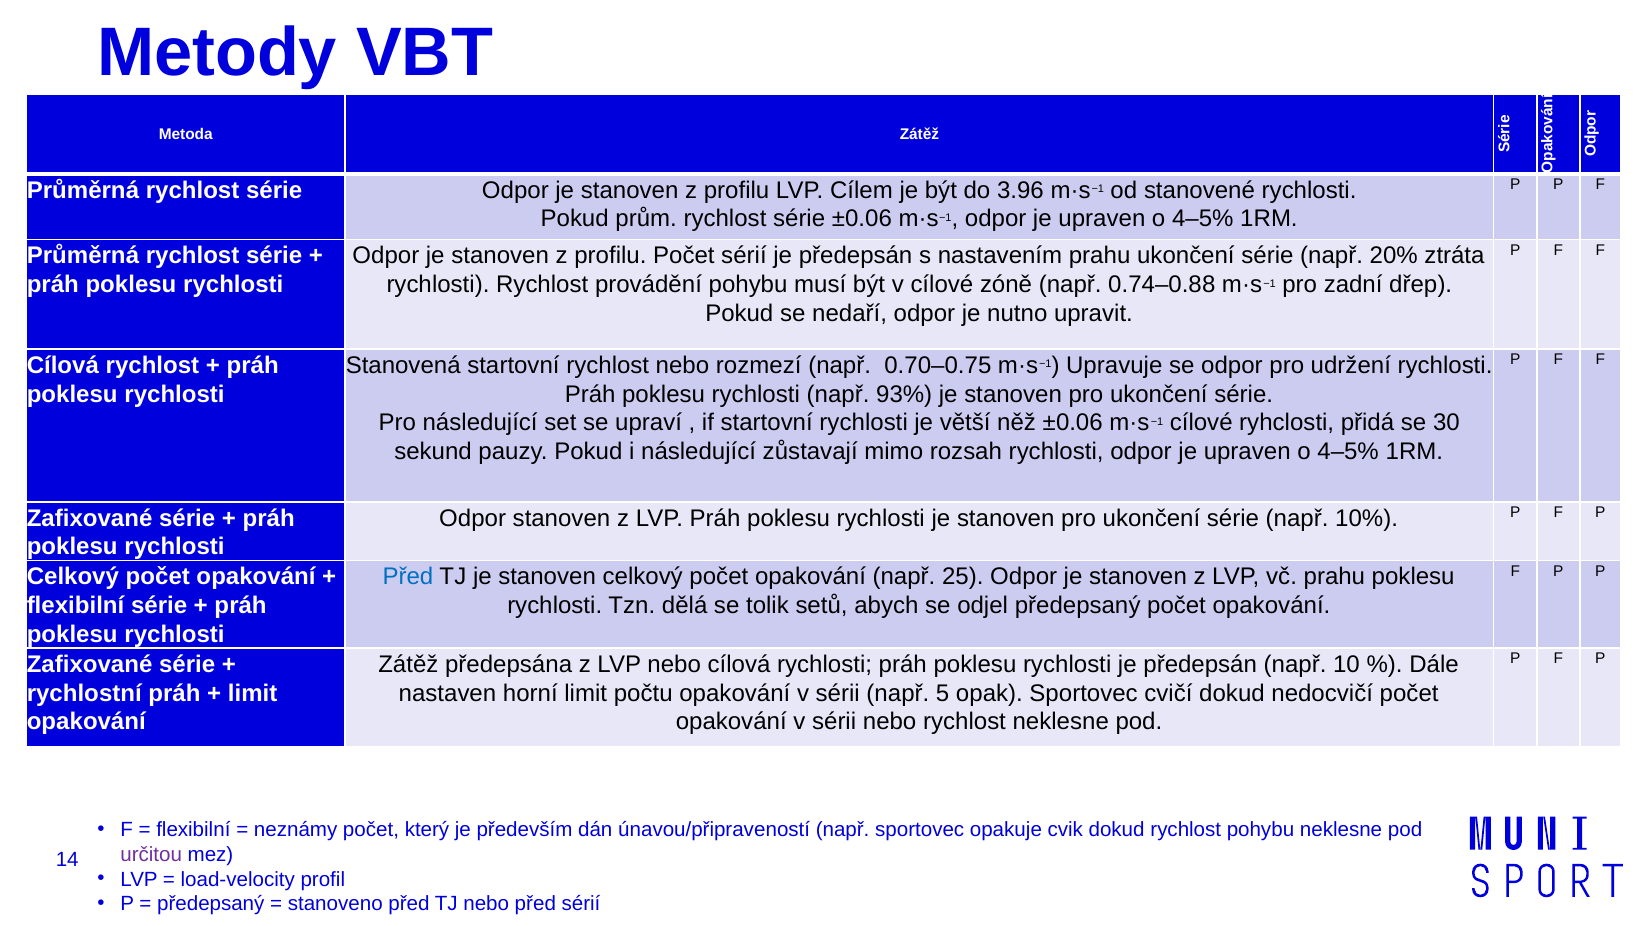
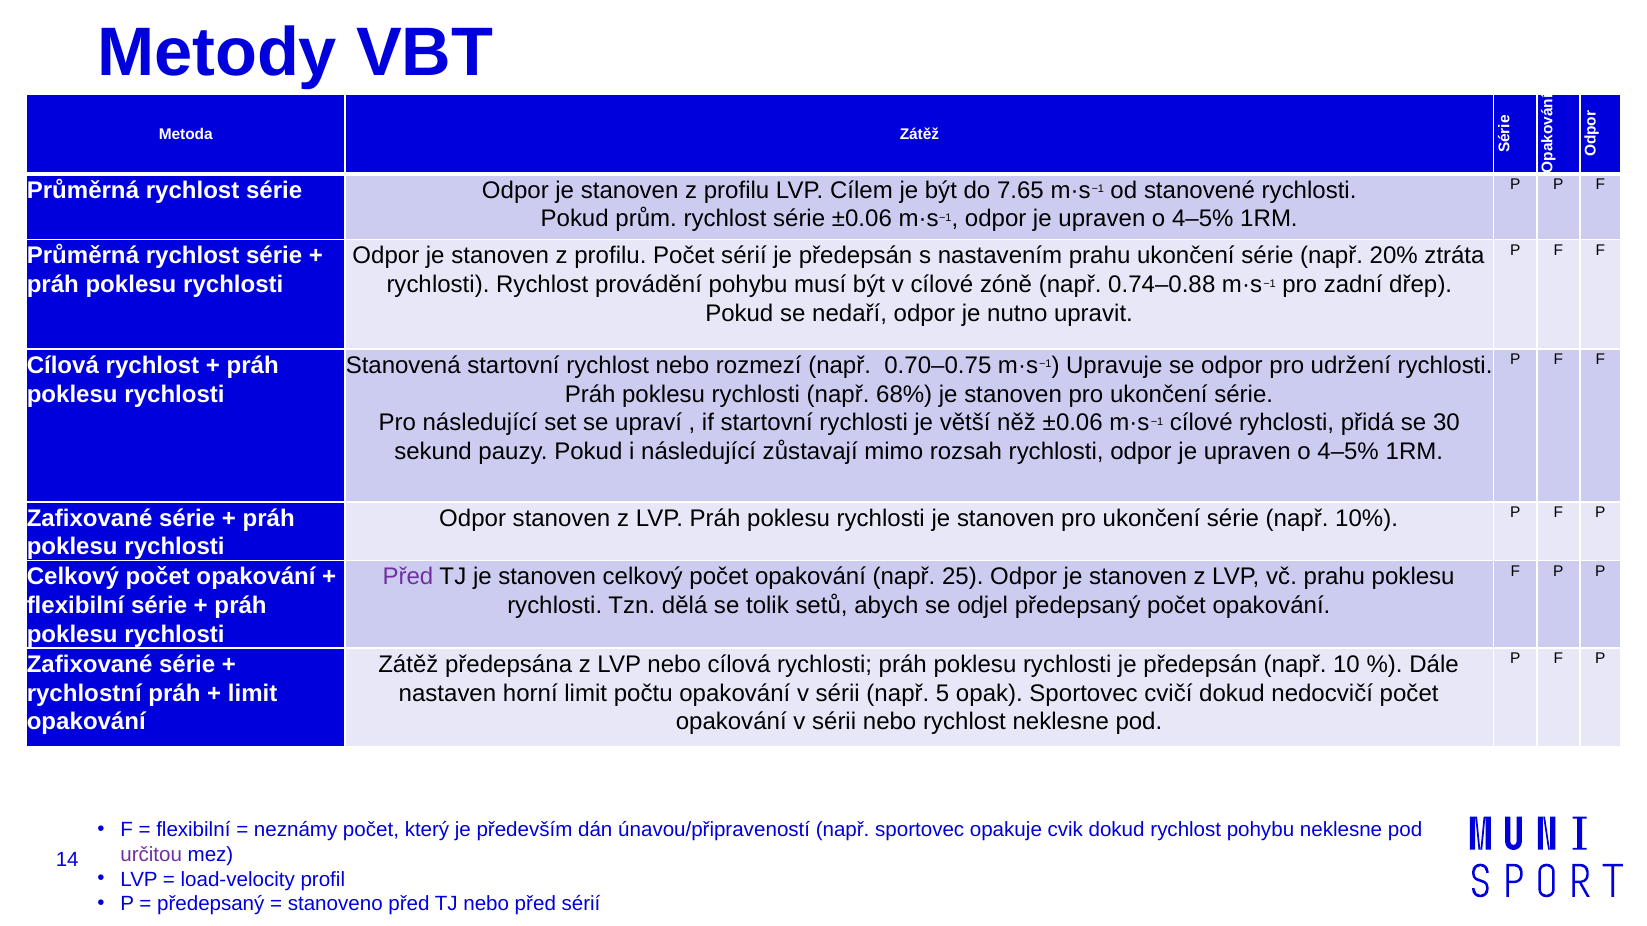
3.96: 3.96 -> 7.65 (1020, 190)
93%: 93% -> 68% (904, 394)
Před colour: blue -> purple (408, 577)
